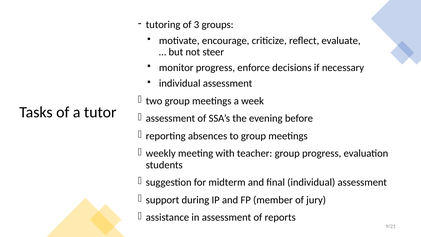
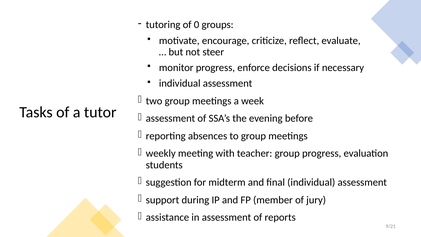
3: 3 -> 0 (197, 25)
